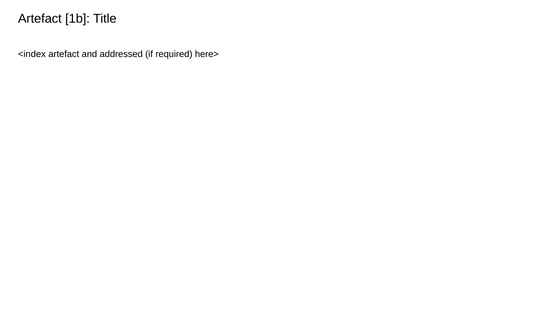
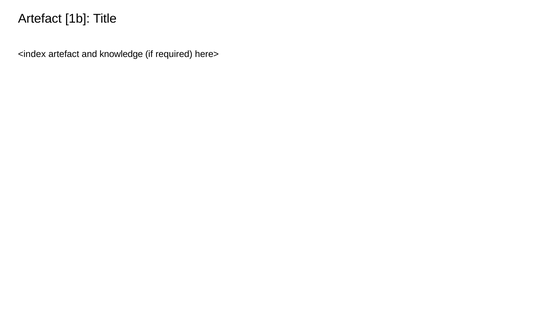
addressed: addressed -> knowledge (121, 54)
